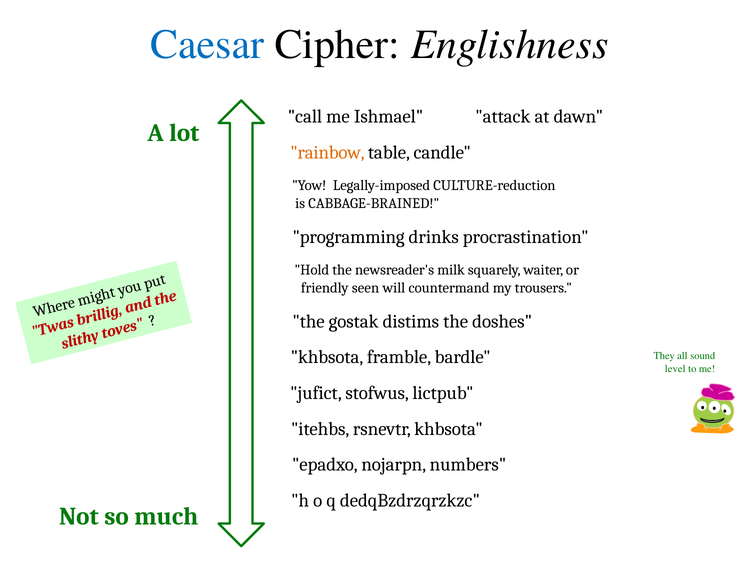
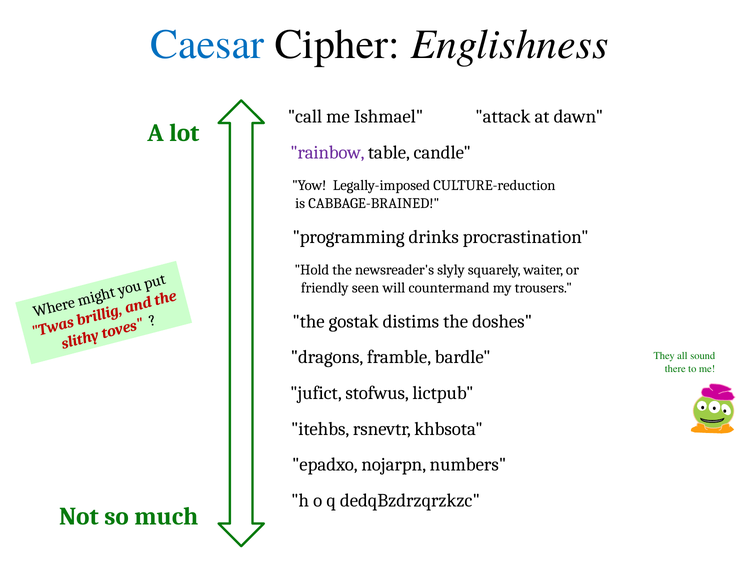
rainbow colour: orange -> purple (327, 153)
milk: milk -> slyly (451, 270)
khbsota: khbsota -> dragons (327, 358)
level: level -> there (675, 369)
